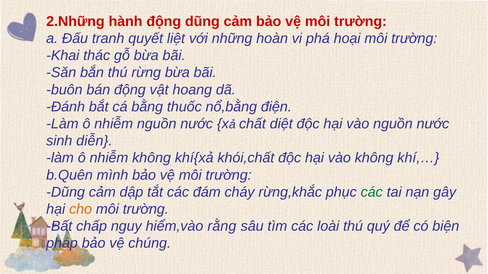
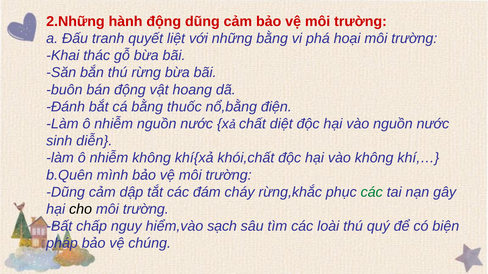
những hoàn: hoàn -> bằng (272, 39)
cho colour: orange -> black (81, 209)
rằng: rằng -> sạch (222, 227)
